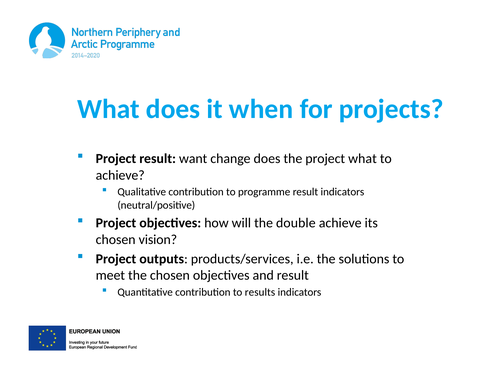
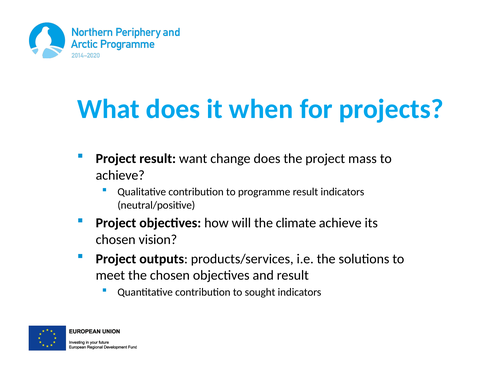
project what: what -> mass (363, 159)
double: double -> climate (296, 223)
results: results -> sought (260, 292)
